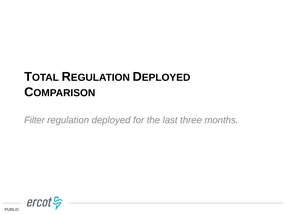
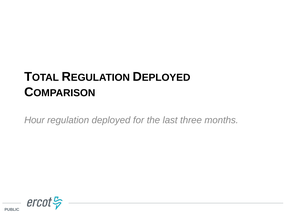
Filter: Filter -> Hour (34, 120)
